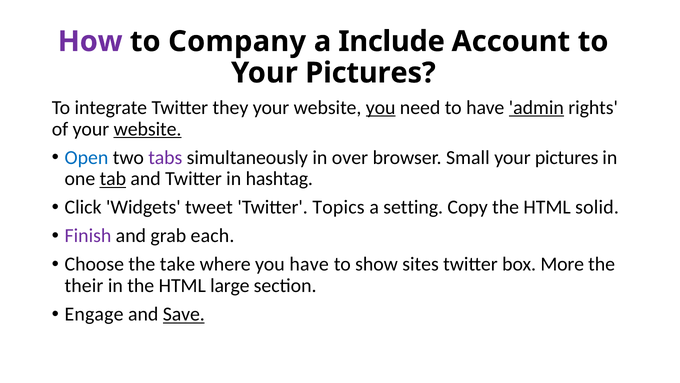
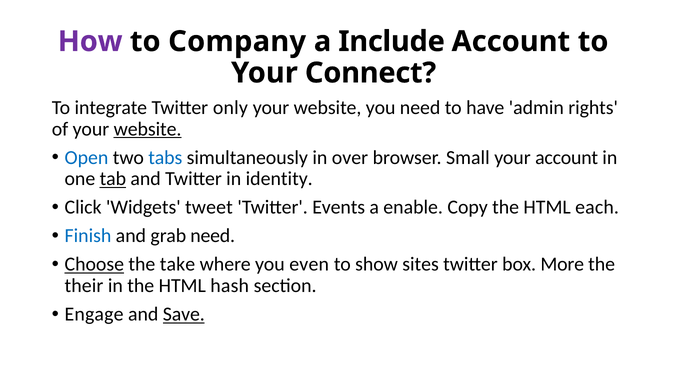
Pictures: Pictures -> Connect (371, 73)
they: they -> only (230, 107)
you underline: present -> none (381, 107)
admin underline: present -> none (536, 107)
tabs colour: purple -> blue (165, 157)
pictures: pictures -> account (567, 157)
hashtag: hashtag -> identity (279, 179)
Topics: Topics -> Events (339, 207)
setting: setting -> enable (413, 207)
solid: solid -> each (597, 207)
Finish colour: purple -> blue (88, 236)
grab each: each -> need (213, 236)
Choose underline: none -> present (94, 264)
you have: have -> even (309, 264)
large: large -> hash (230, 285)
